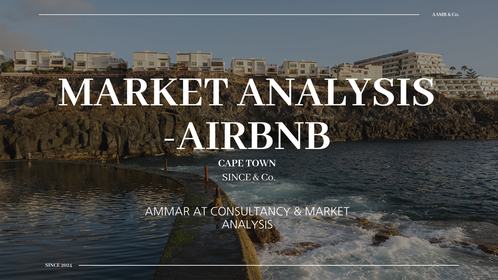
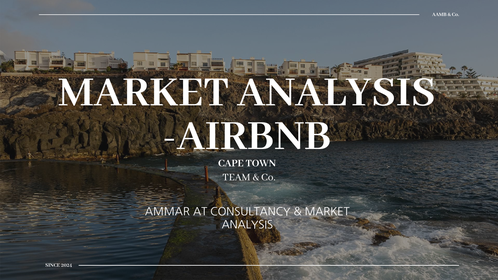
SINCE: SINCE -> TEAM (236, 177)
